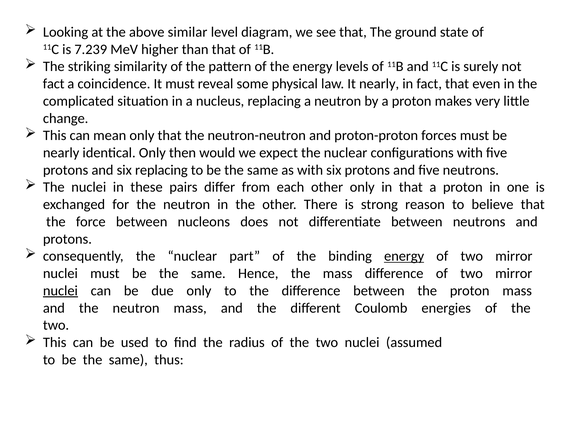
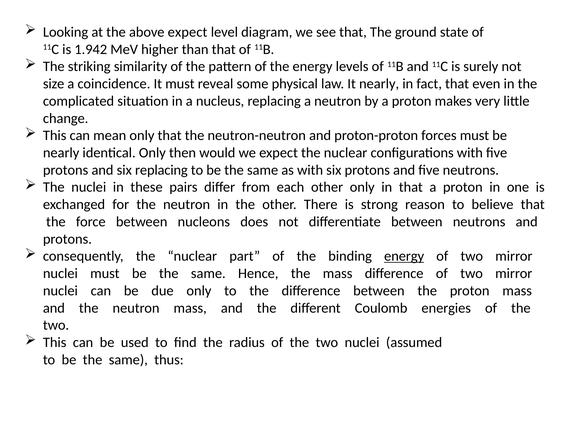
above similar: similar -> expect (188, 32)
7.239: 7.239 -> 1.942 (91, 49)
fact: fact -> size (54, 84)
nuclei underline: present -> none (60, 291)
